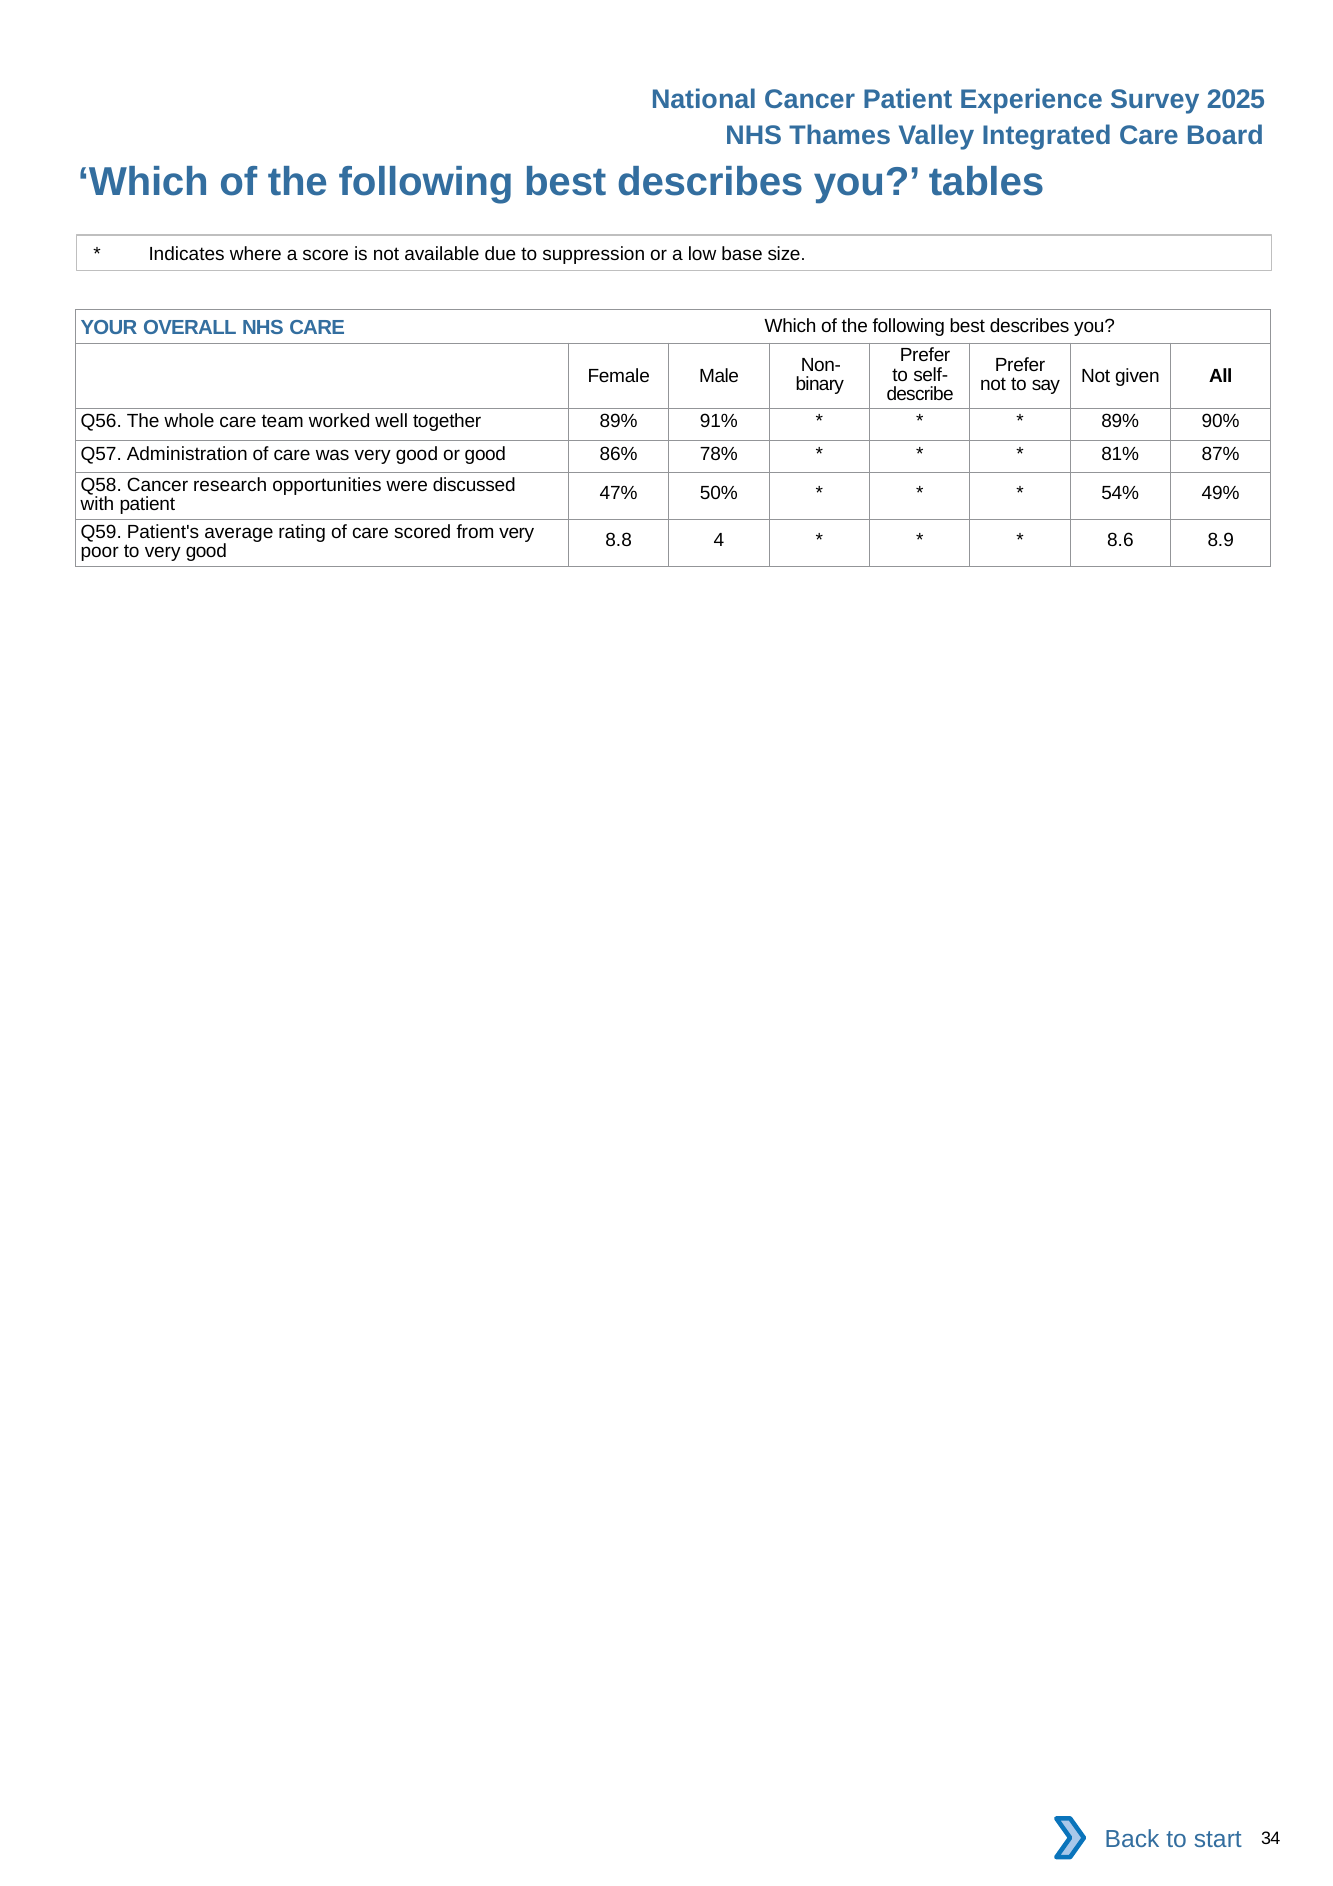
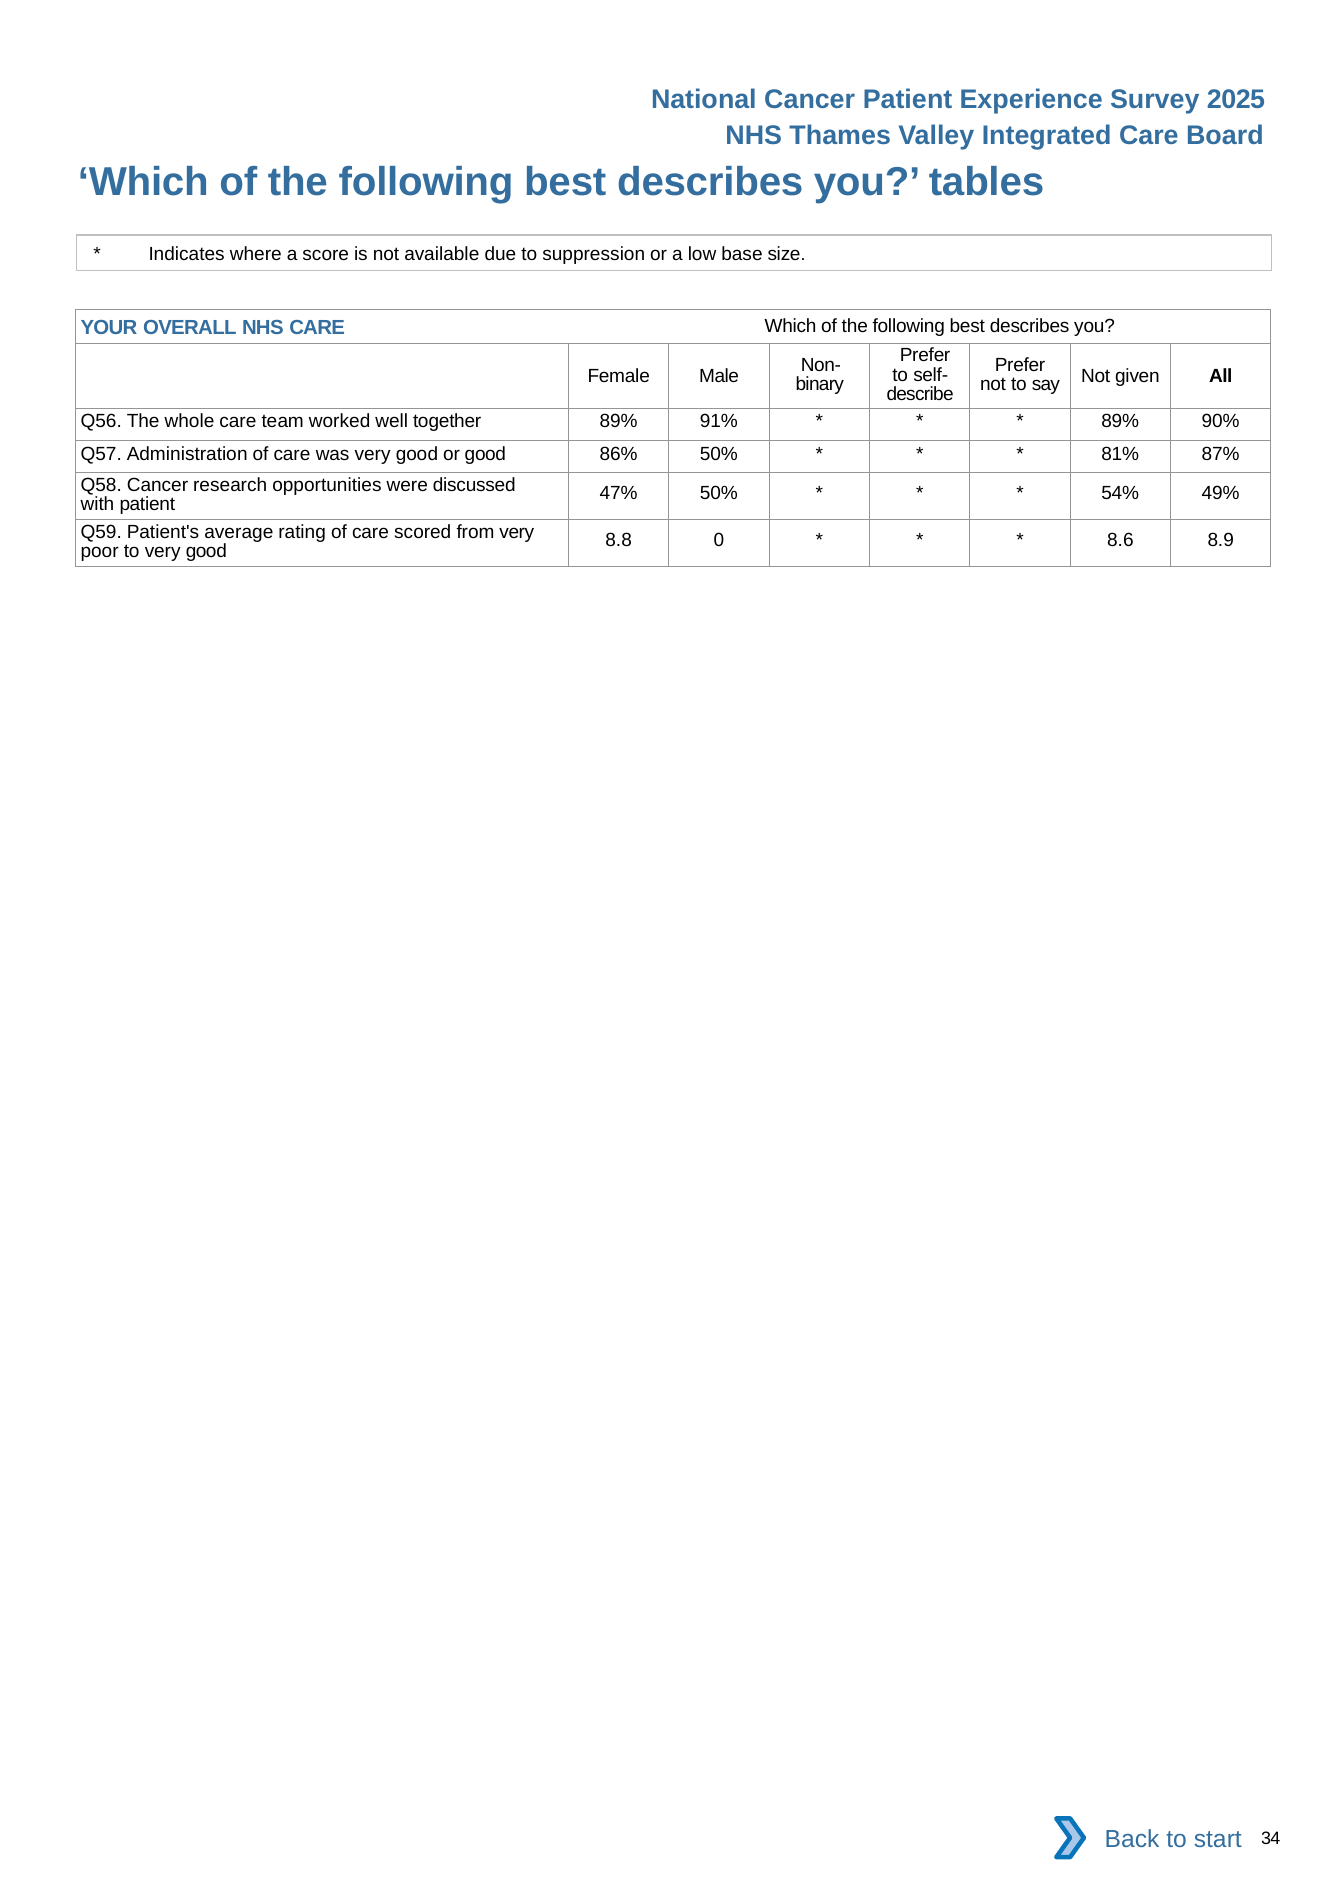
86% 78%: 78% -> 50% (719, 454)
4: 4 -> 0 (719, 540)
